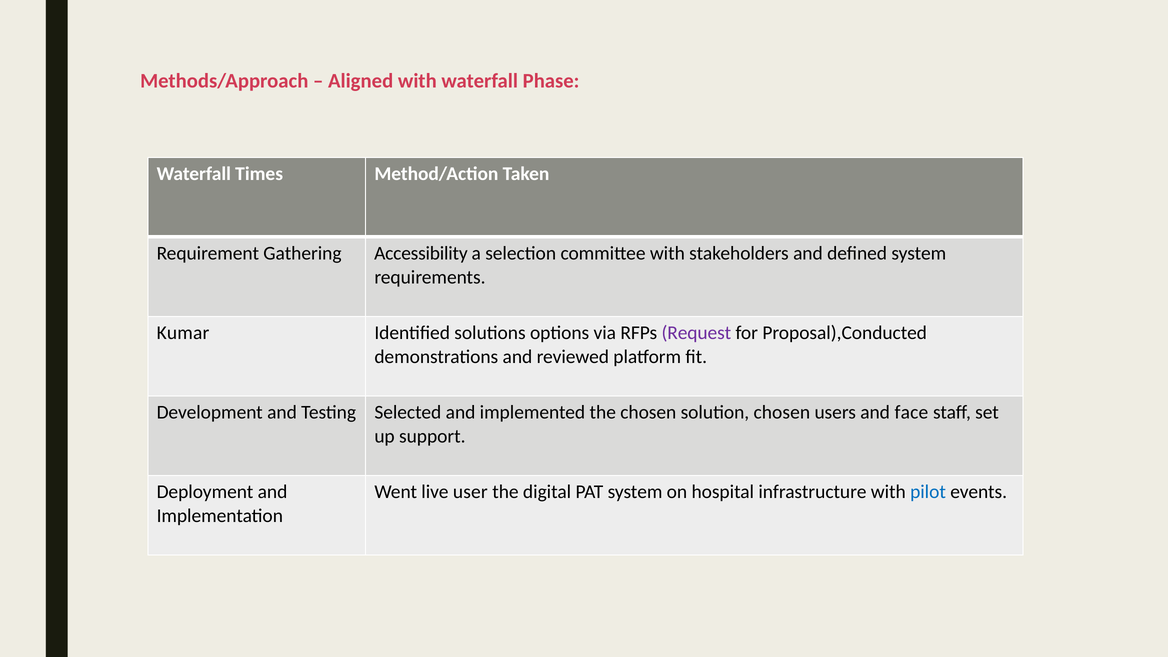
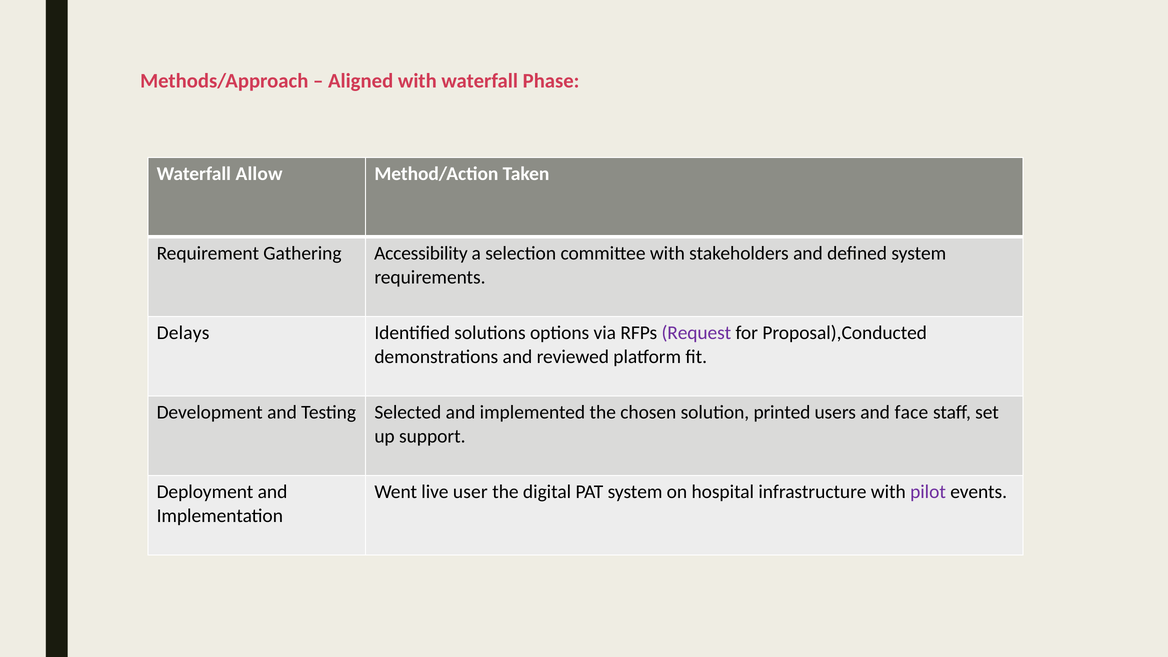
Times: Times -> Allow (259, 174)
Kumar: Kumar -> Delays (183, 333)
solution chosen: chosen -> printed (782, 412)
pilot colour: blue -> purple (928, 492)
